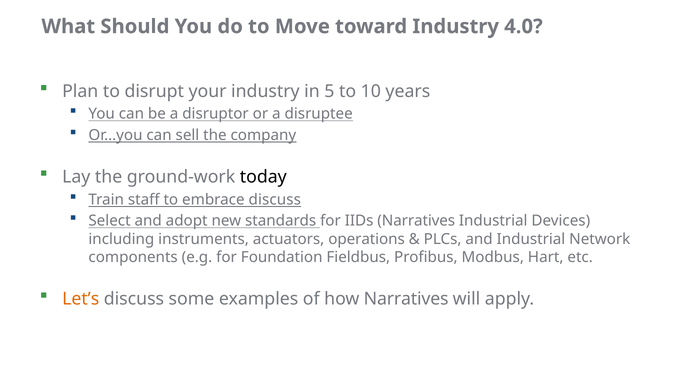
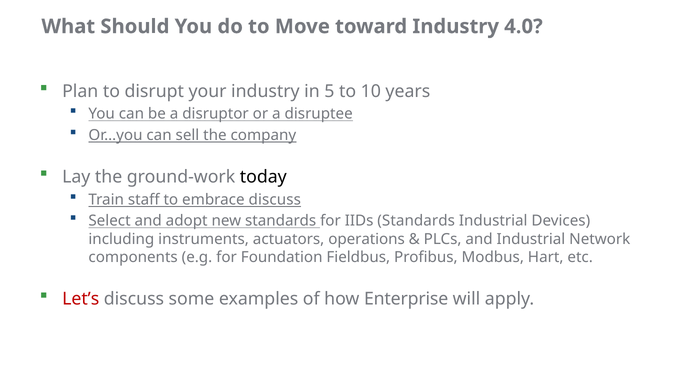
IIDs Narratives: Narratives -> Standards (416, 221)
Let’s colour: orange -> red (81, 299)
how Narratives: Narratives -> Enterprise (406, 299)
